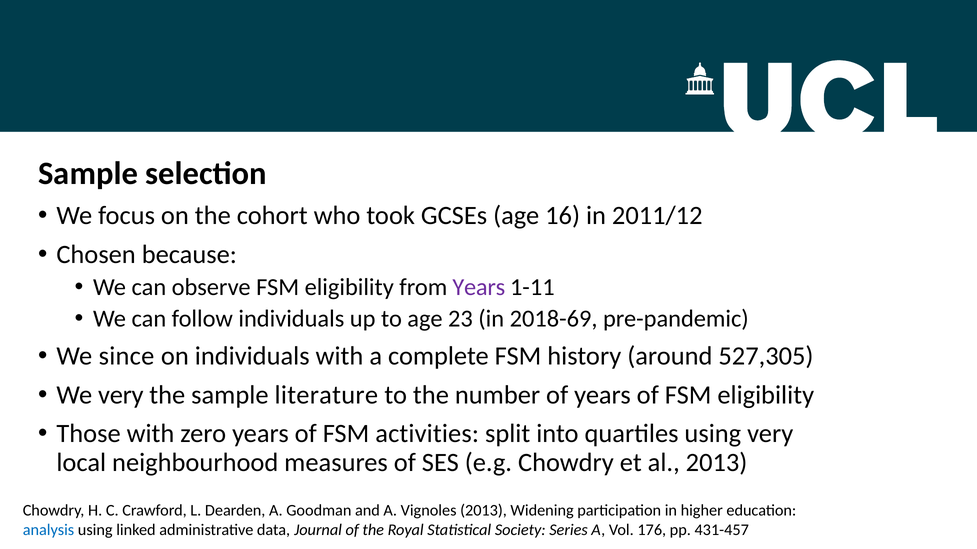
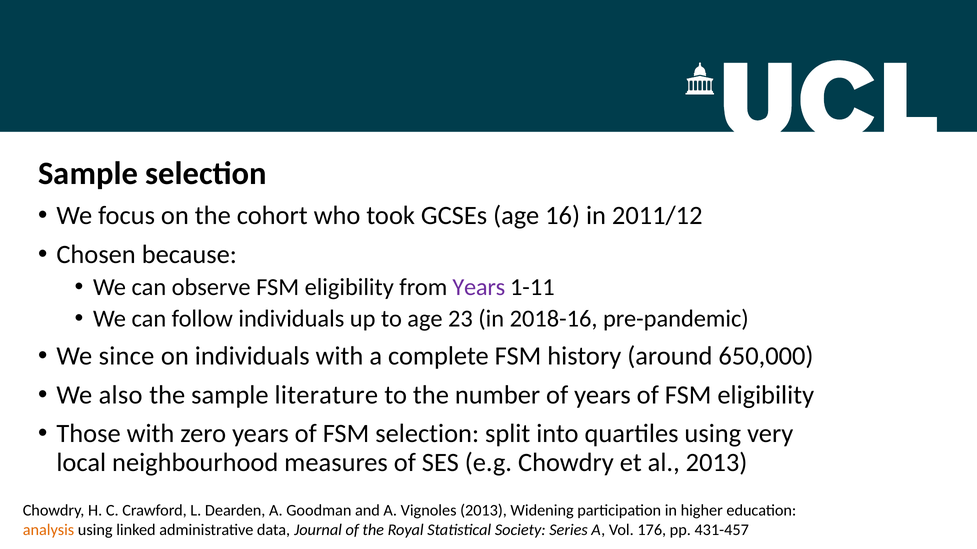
2018-69: 2018-69 -> 2018-16 (554, 319)
527,305: 527,305 -> 650,000 (766, 357)
We very: very -> also (121, 395)
FSM activities: activities -> selection (427, 434)
analysis colour: blue -> orange (49, 531)
